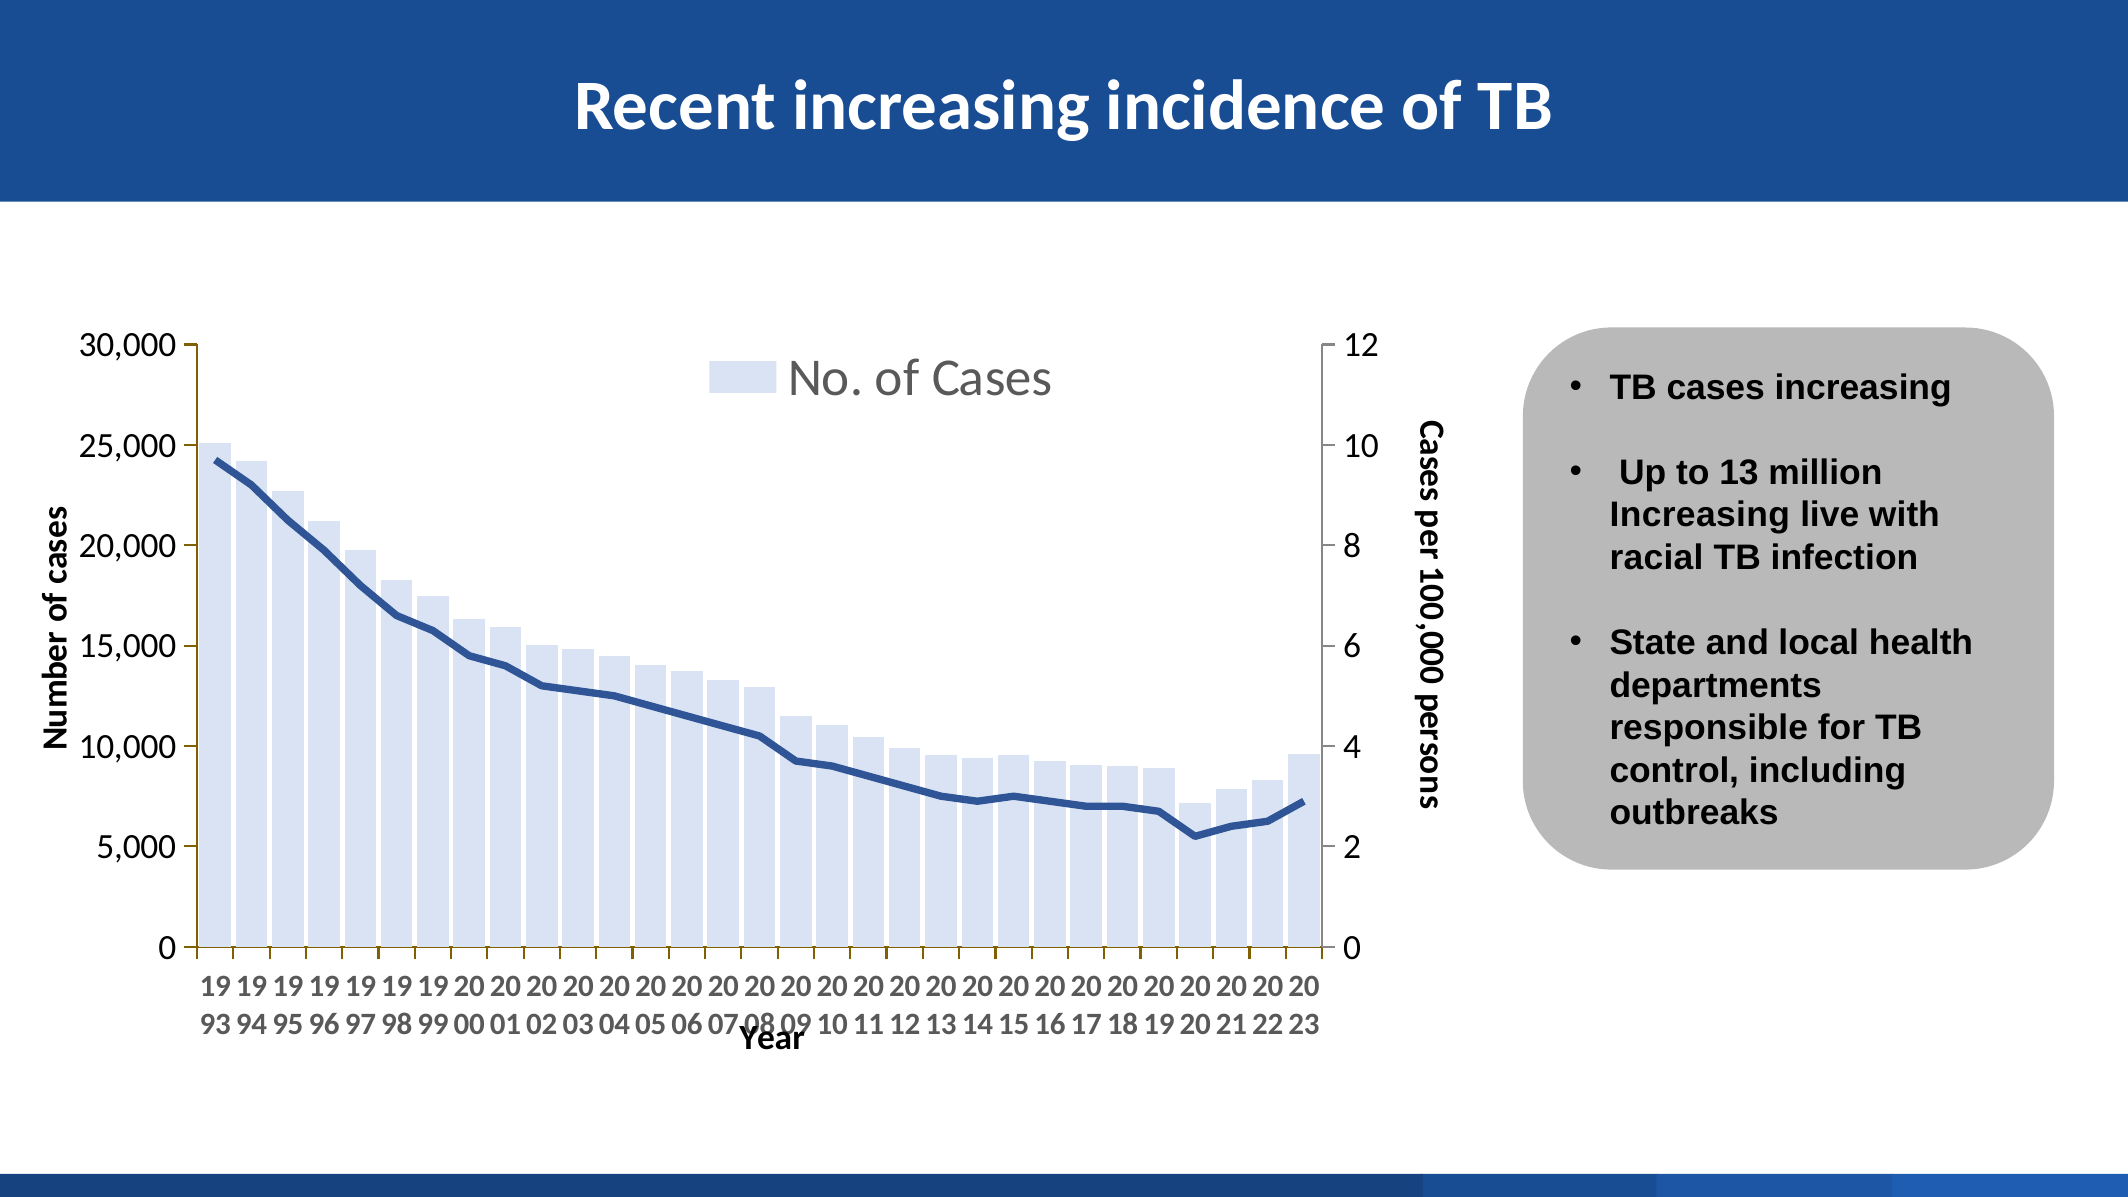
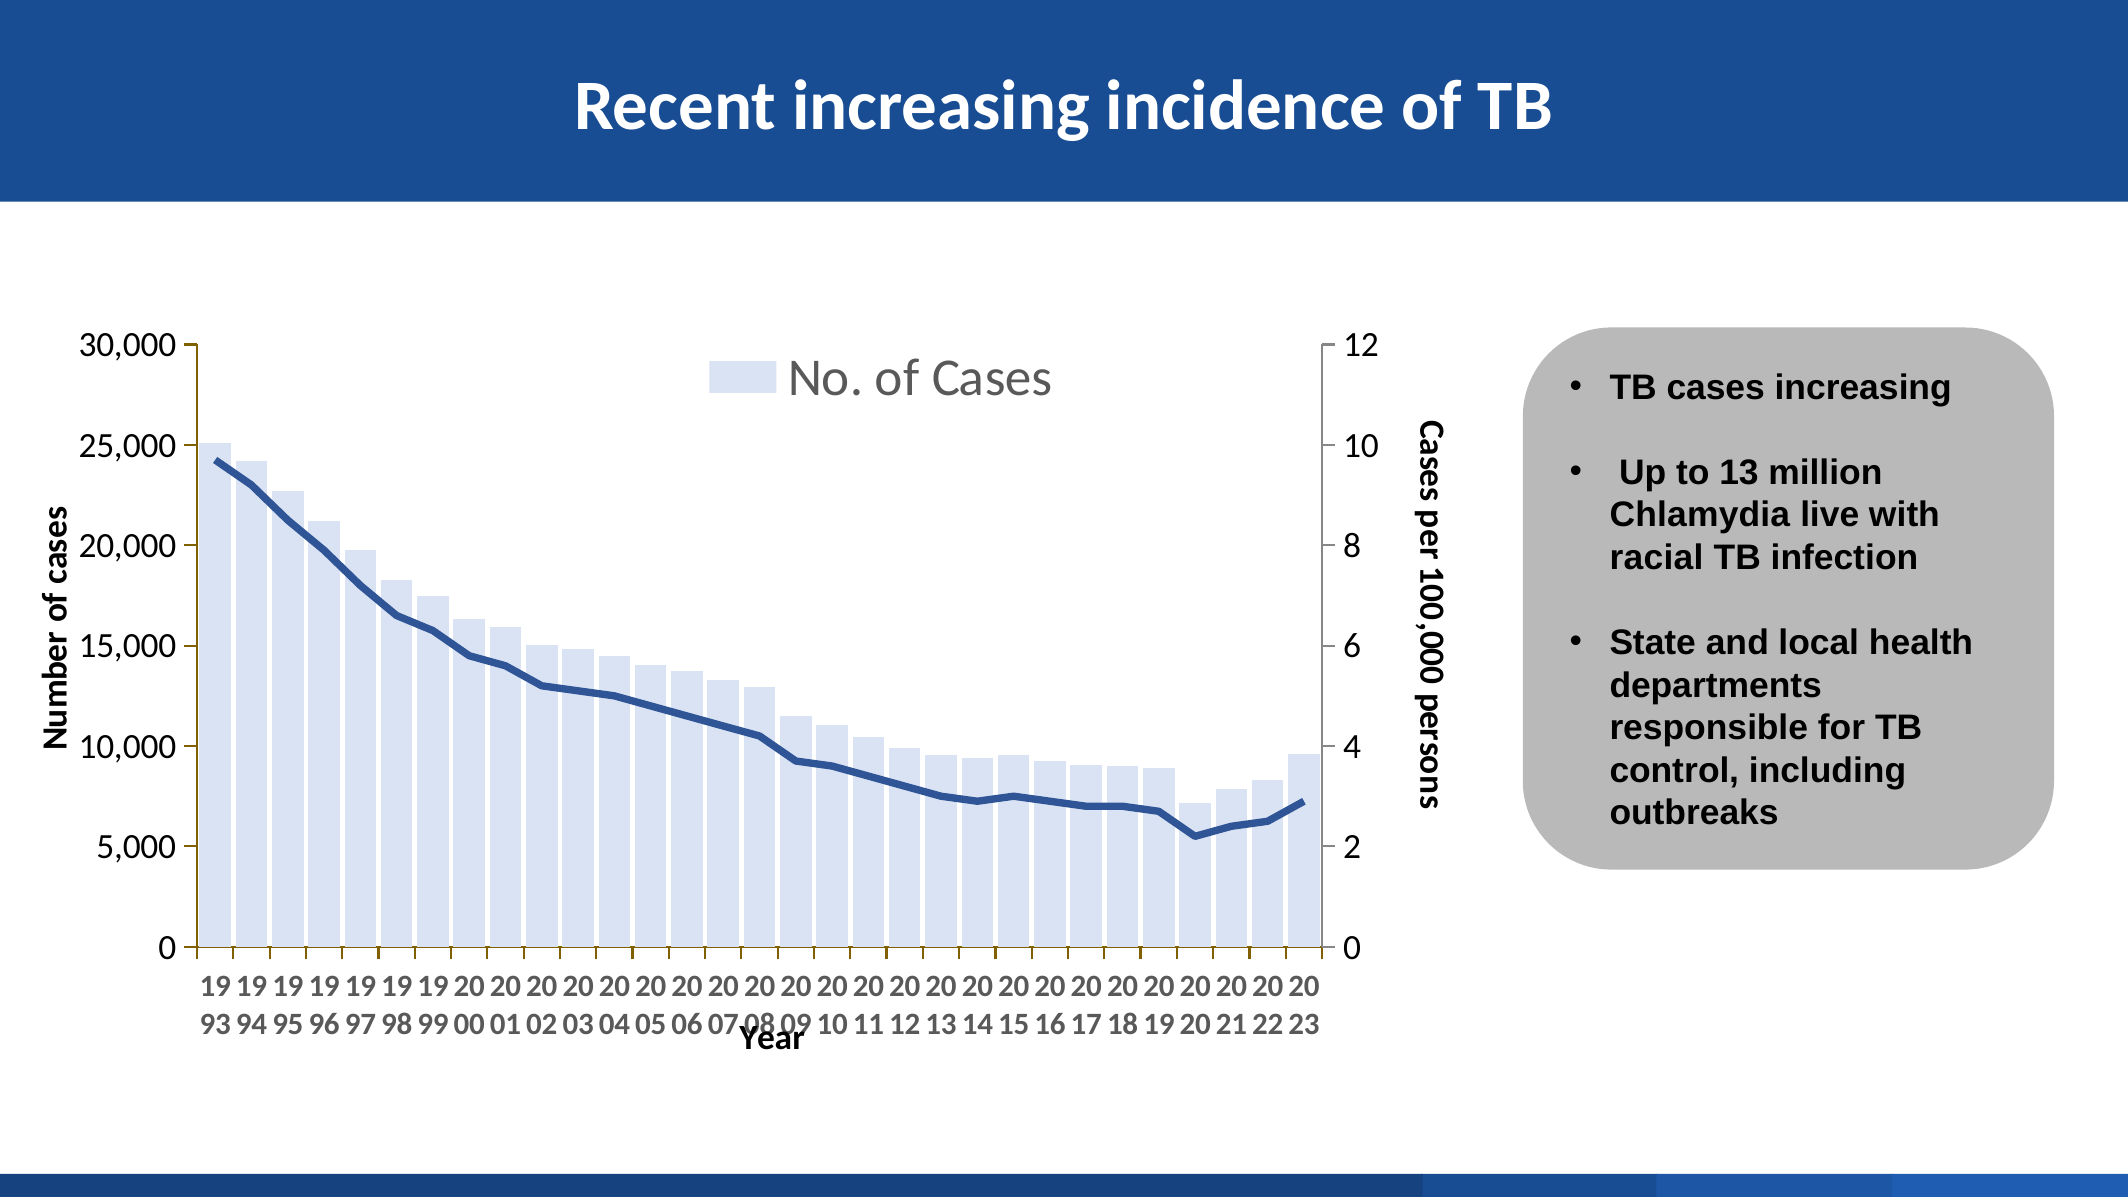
Increasing: Increasing -> Chlamydia (1700, 515)
